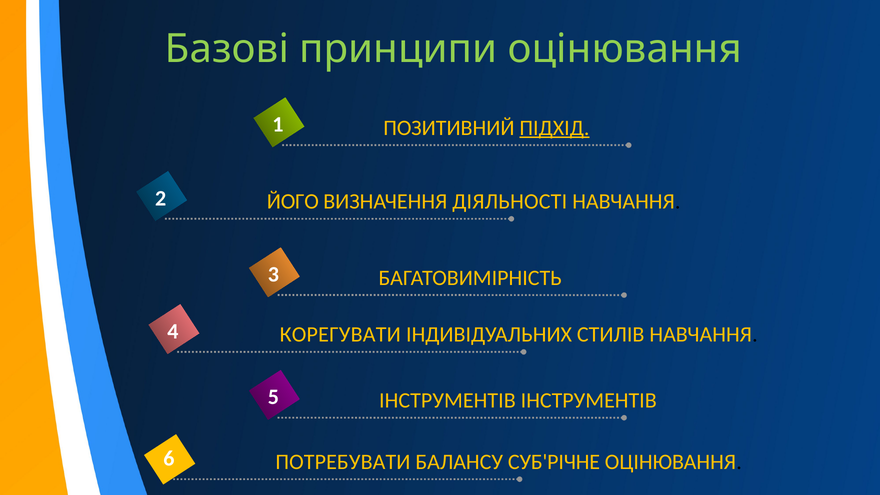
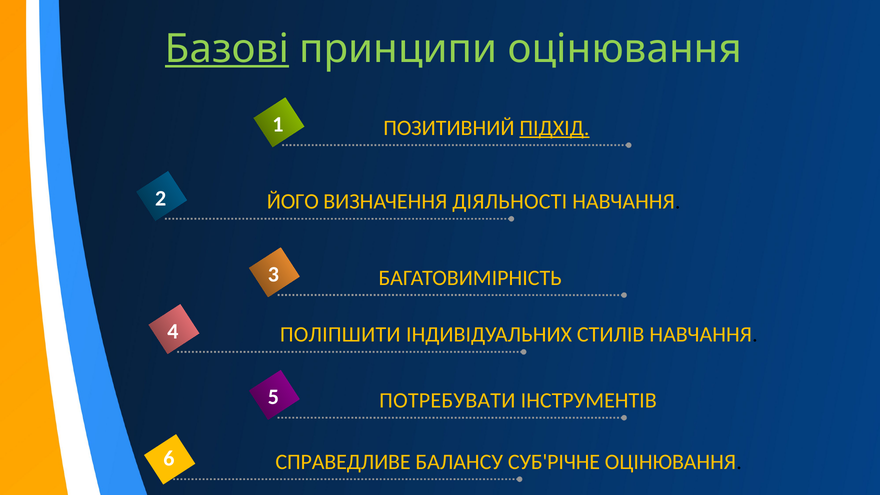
Базові underline: none -> present (227, 49)
КОРЕГУВАТИ: КОРЕГУВАТИ -> ПОЛІПШИТИ (340, 335)
ІНСТРУМЕНТІВ: ІНСТРУМЕНТІВ -> ПОТРЕБУВАТИ (447, 400)
ПОТРЕБУВАТИ: ПОТРЕБУВАТИ -> СПРАВЕДЛИВЕ (343, 462)
